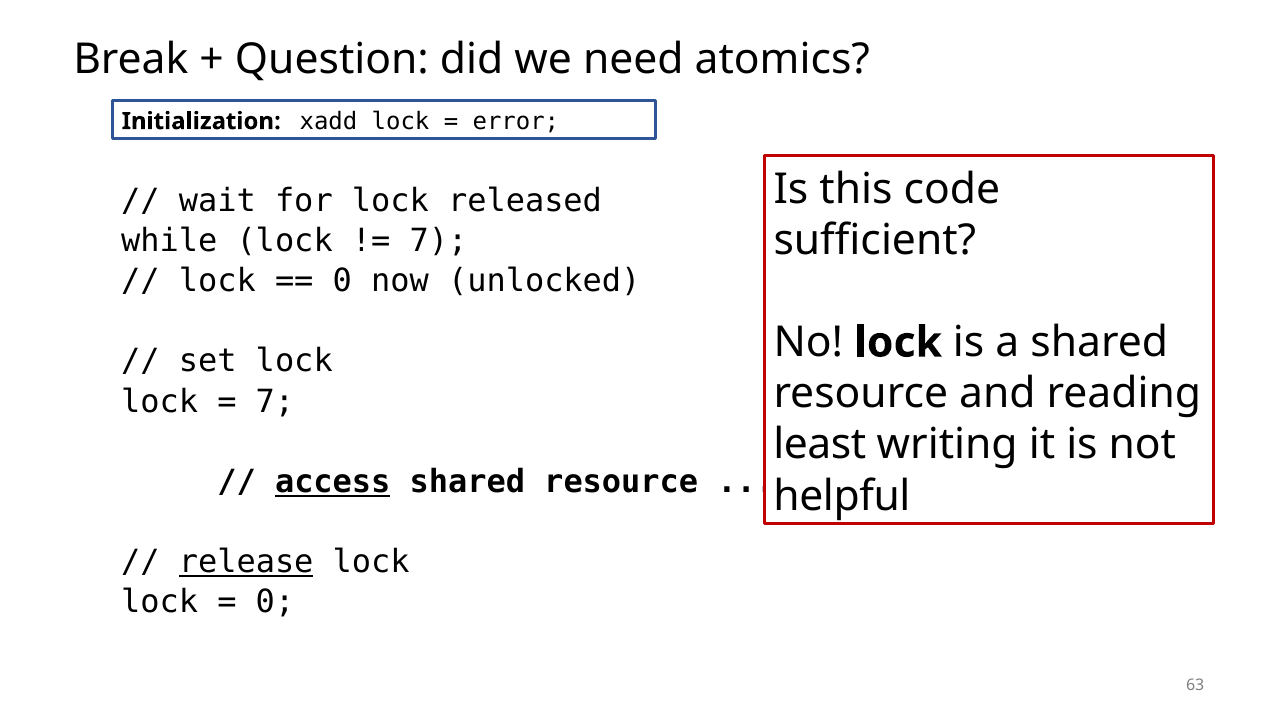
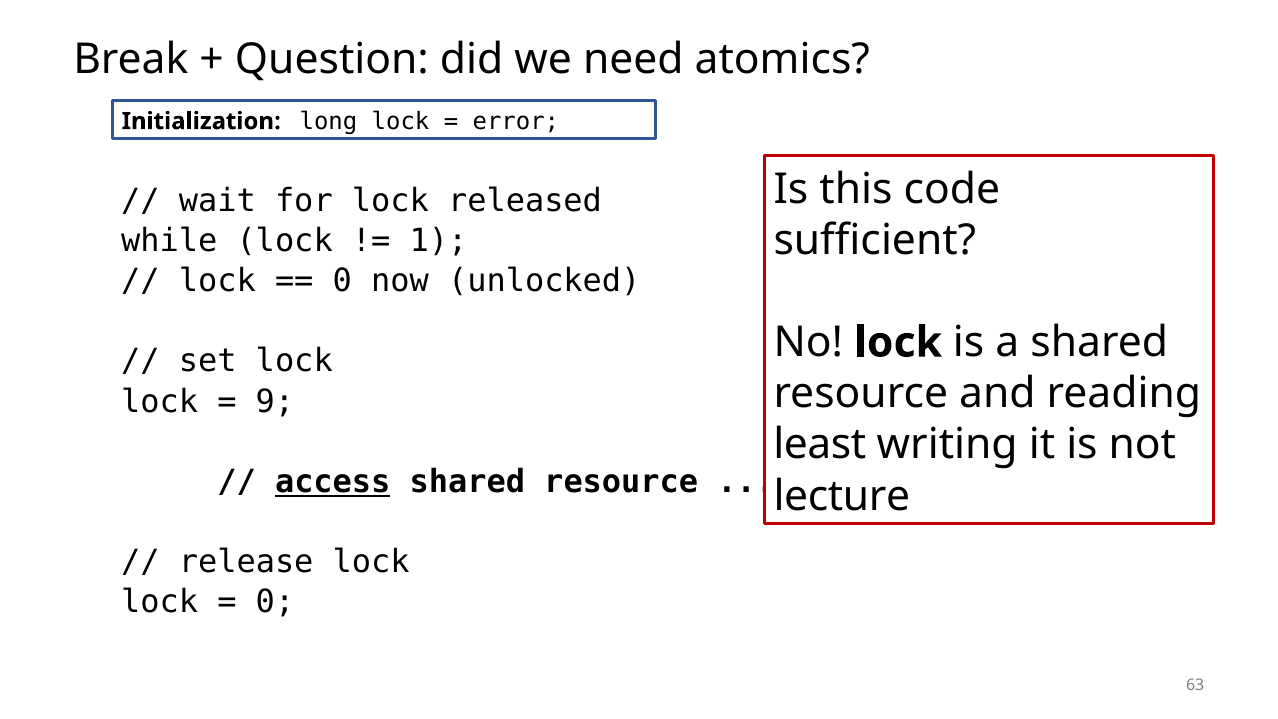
xadd: xadd -> long (328, 121)
7: 7 -> 1 (438, 241)
7: 7 -> 9 (275, 401)
helpful: helpful -> lecture (842, 496)
release underline: present -> none (246, 562)
